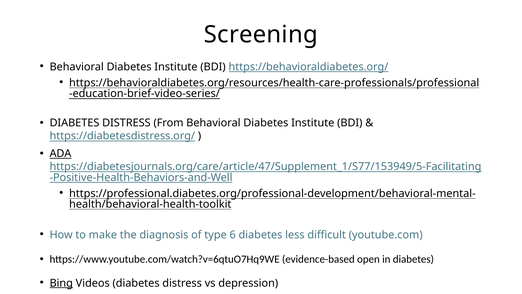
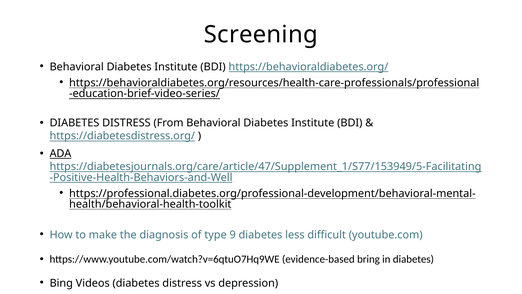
6: 6 -> 9 (233, 235)
open: open -> bring (368, 259)
Bing underline: present -> none (61, 283)
